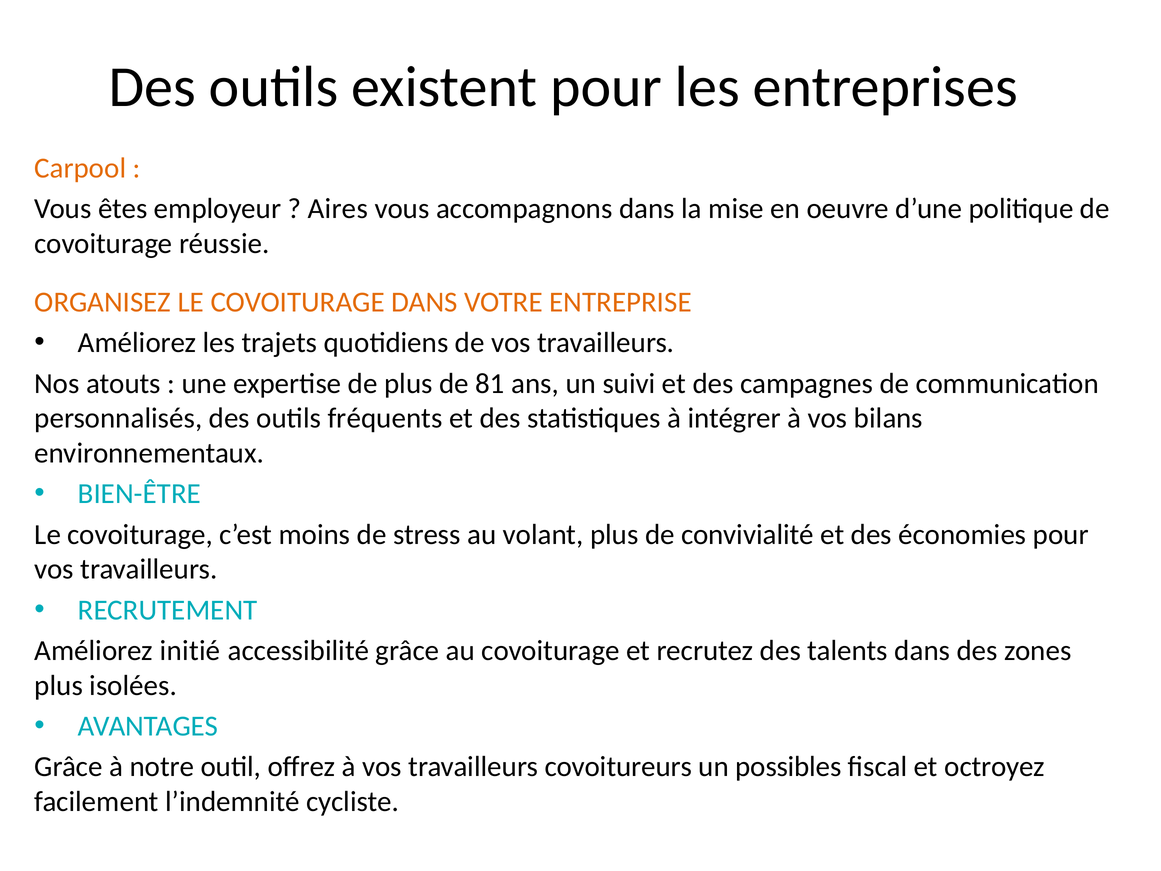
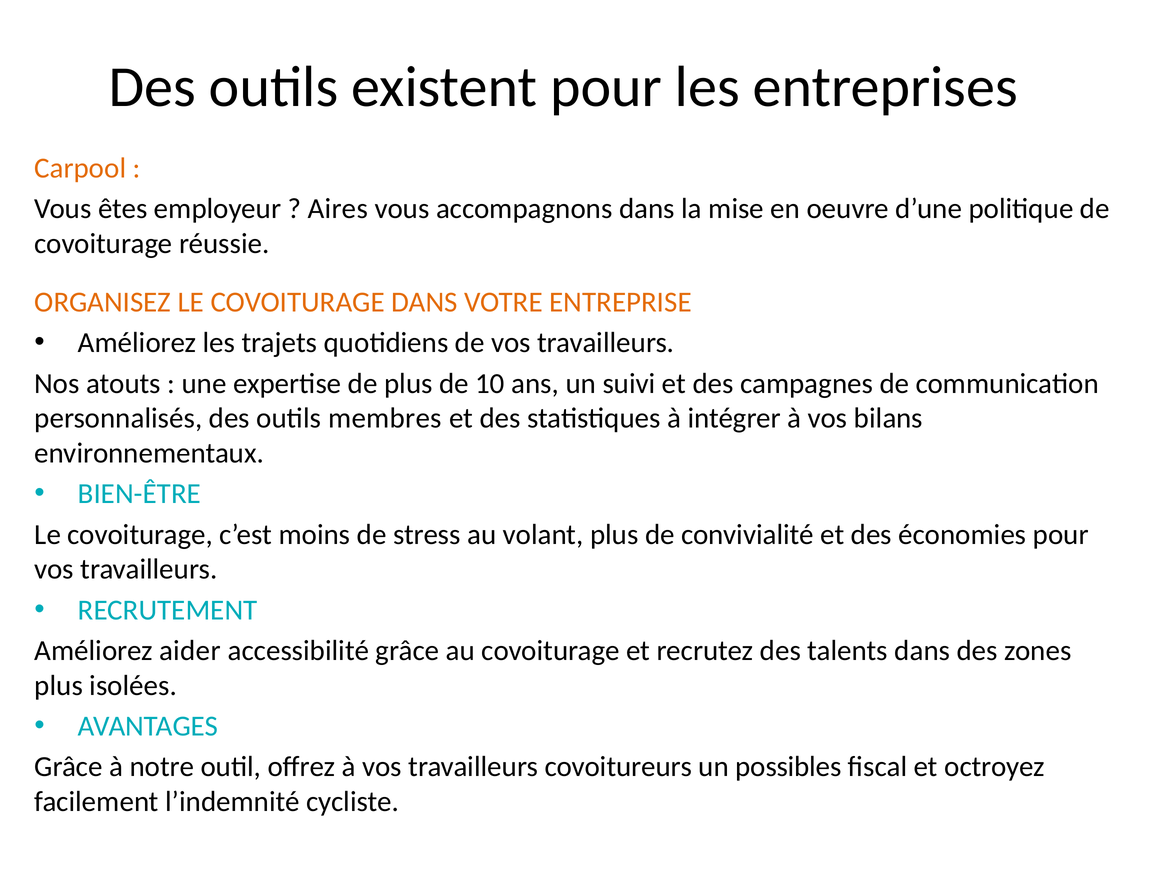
81: 81 -> 10 (490, 383)
fréquents: fréquents -> membres (385, 418)
initié: initié -> aider (190, 650)
